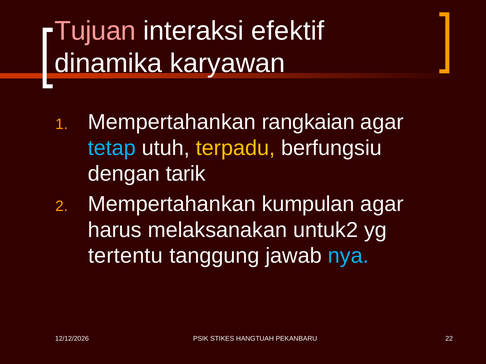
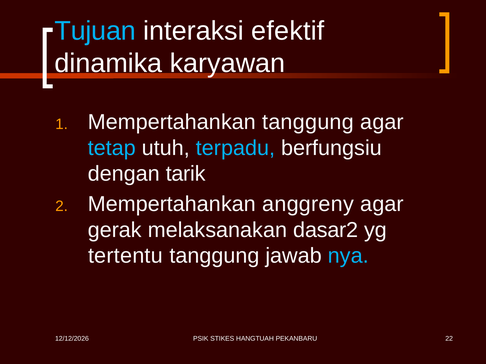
Tujuan colour: pink -> light blue (95, 31)
Mempertahankan rangkaian: rangkaian -> tanggung (308, 122)
terpadu colour: yellow -> light blue (235, 148)
kumpulan: kumpulan -> anggreny (308, 204)
harus: harus -> gerak (115, 230)
untuk2: untuk2 -> dasar2 (326, 230)
